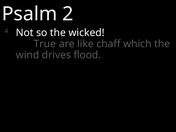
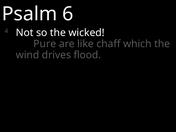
2: 2 -> 6 (68, 14)
True: True -> Pure (45, 44)
